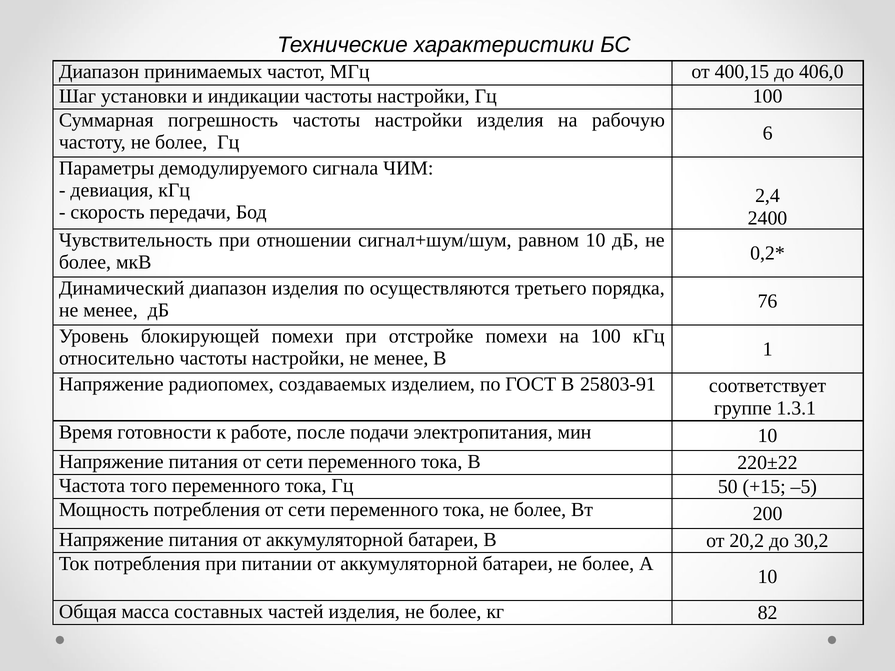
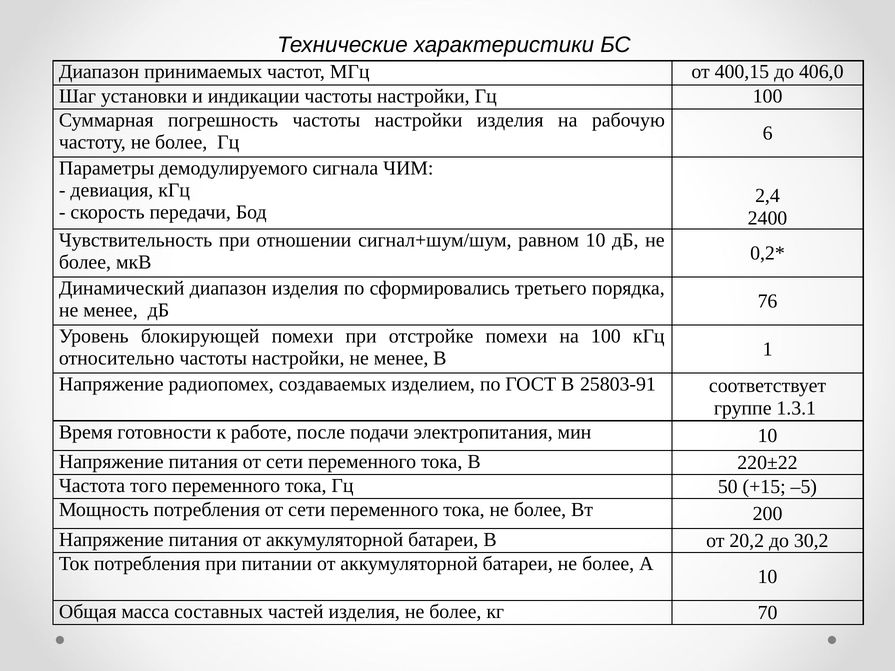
осуществляются: осуществляются -> сформировались (440, 288)
82: 82 -> 70 (768, 613)
